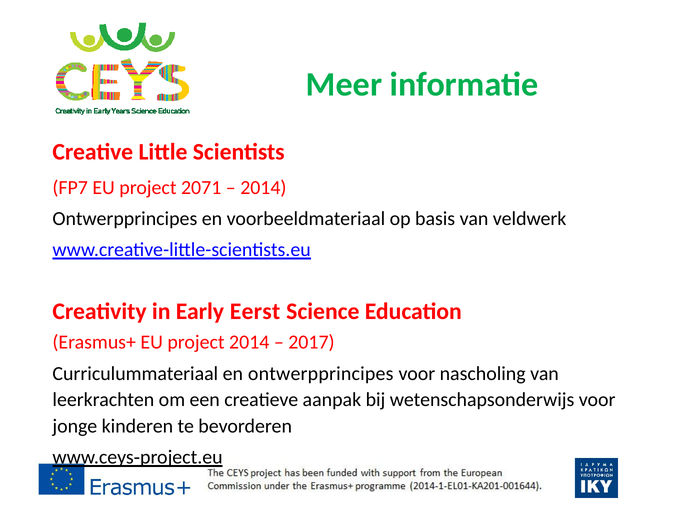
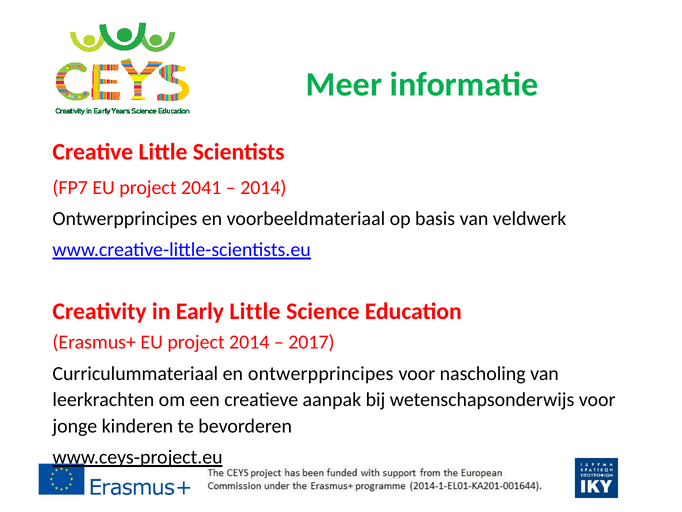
2071: 2071 -> 2041 (201, 187)
Early Eerst: Eerst -> Little (255, 311)
